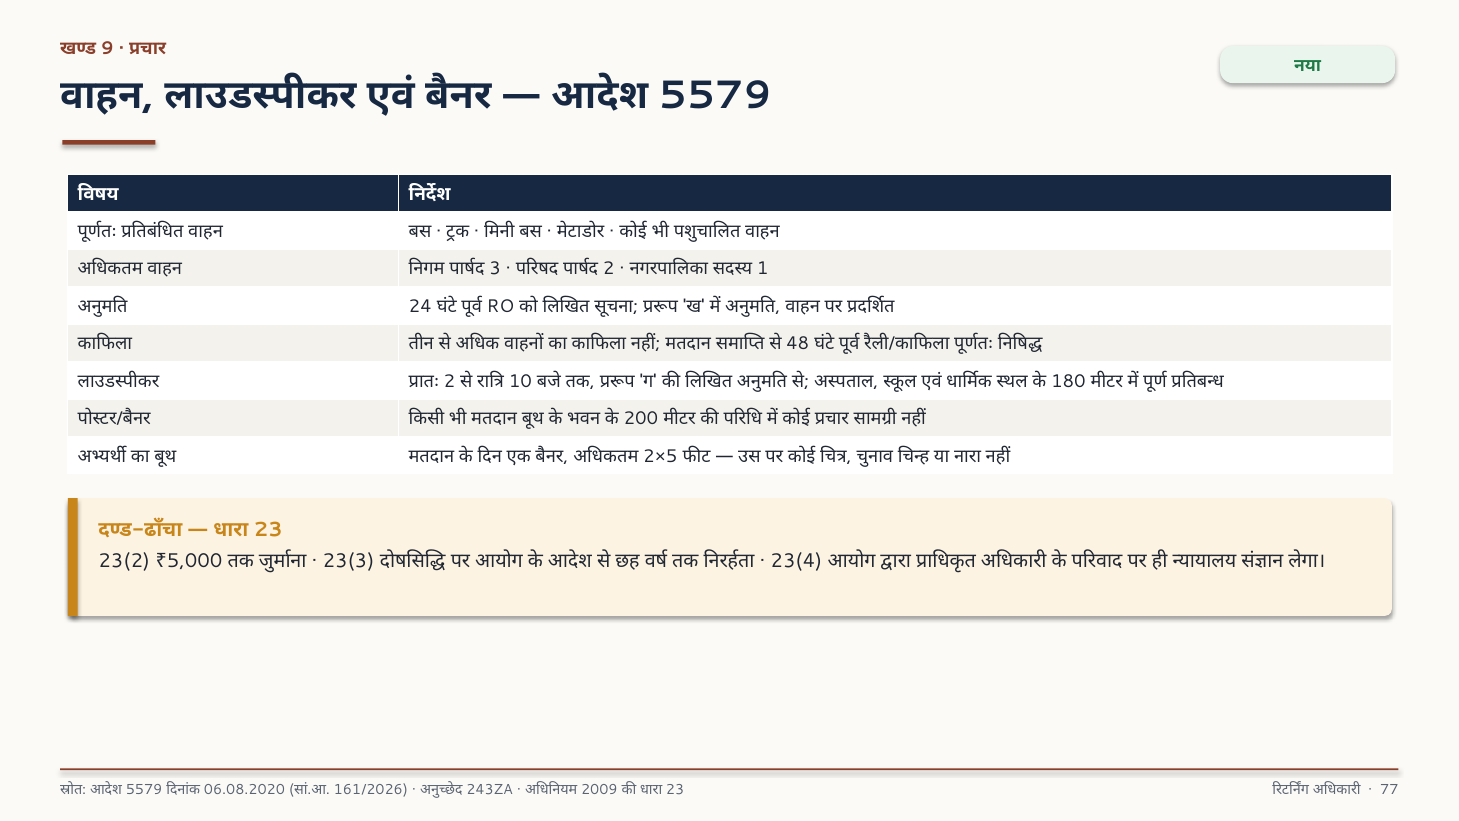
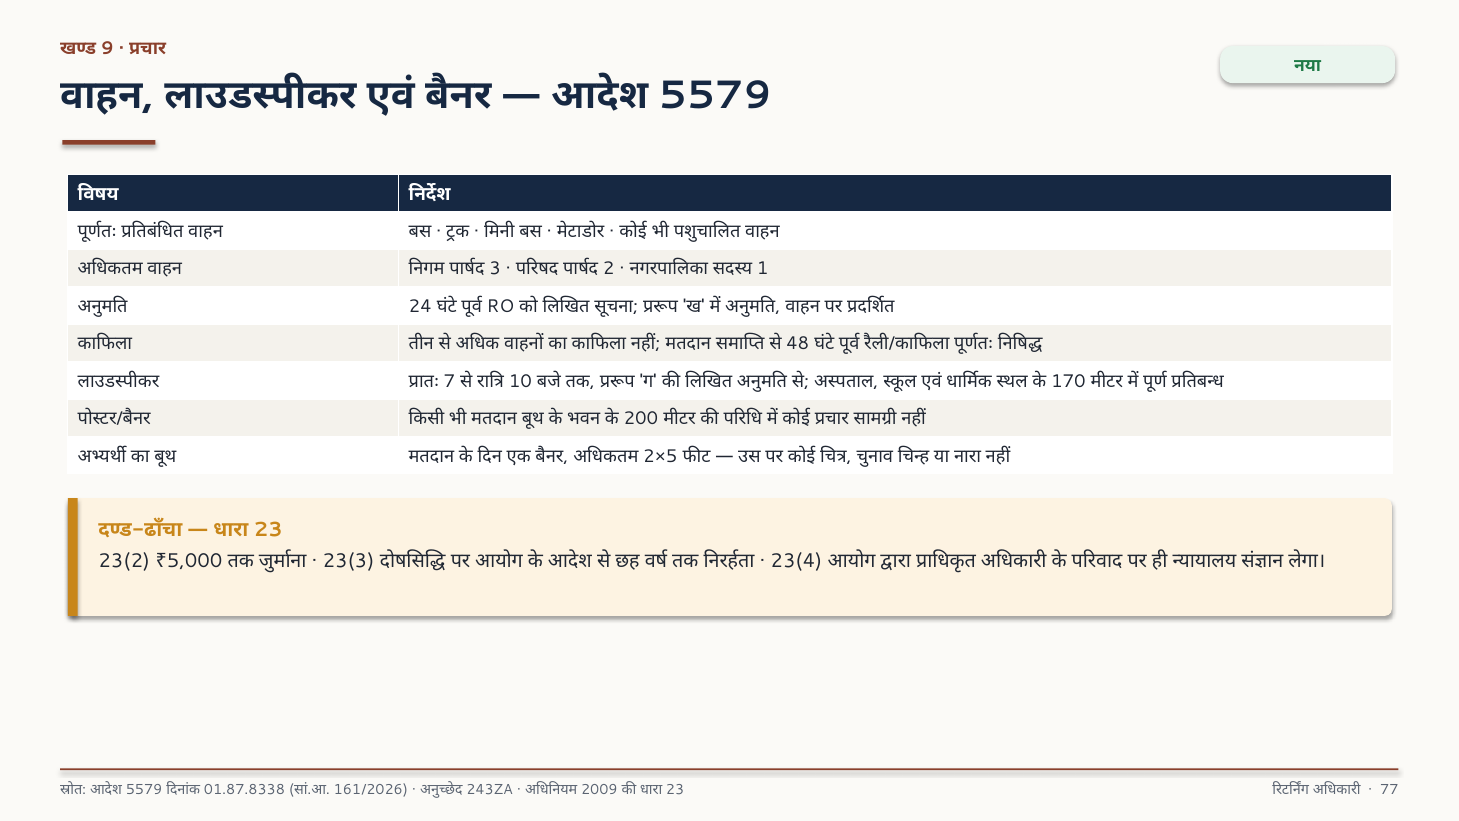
2: 2 -> 7 (449, 381)
180: 180 -> 170 (1068, 381)
06.08.2020: 06.08.2020 -> 01.87.8338 (244, 790)
